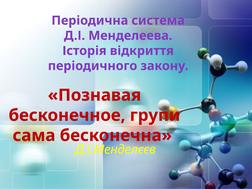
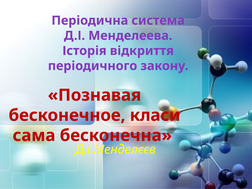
групи: групи -> класи (155, 115)
